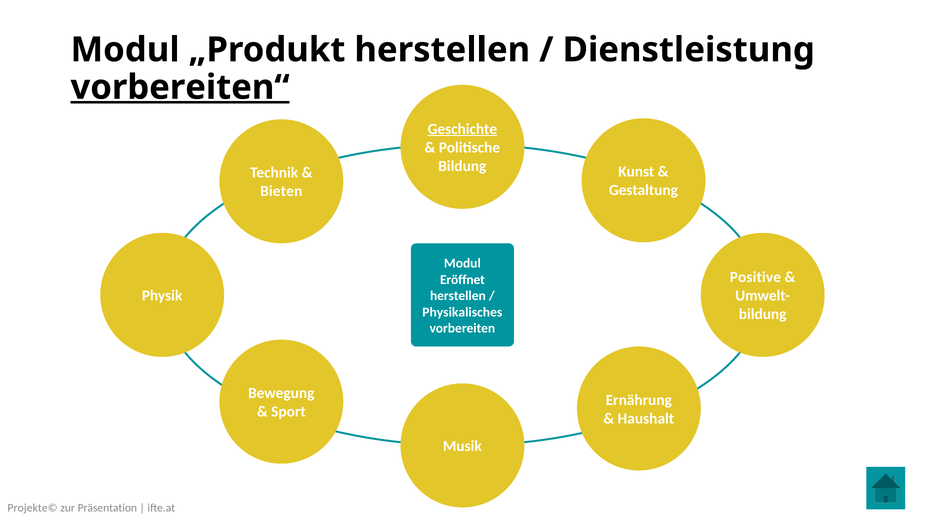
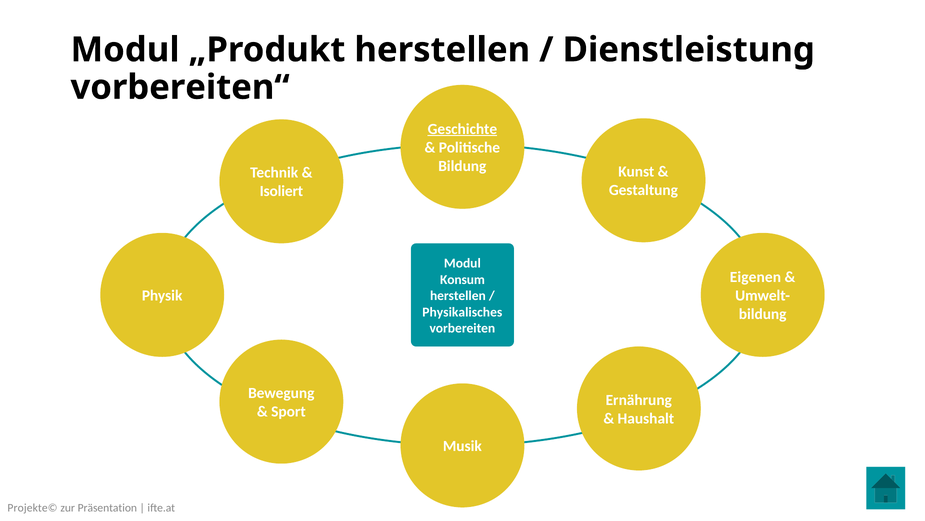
vorbereiten“ underline: present -> none (180, 87)
Bieten: Bieten -> Isoliert (281, 191)
Positive: Positive -> Eigenen (755, 277)
Eröffnet: Eröffnet -> Konsum (462, 279)
